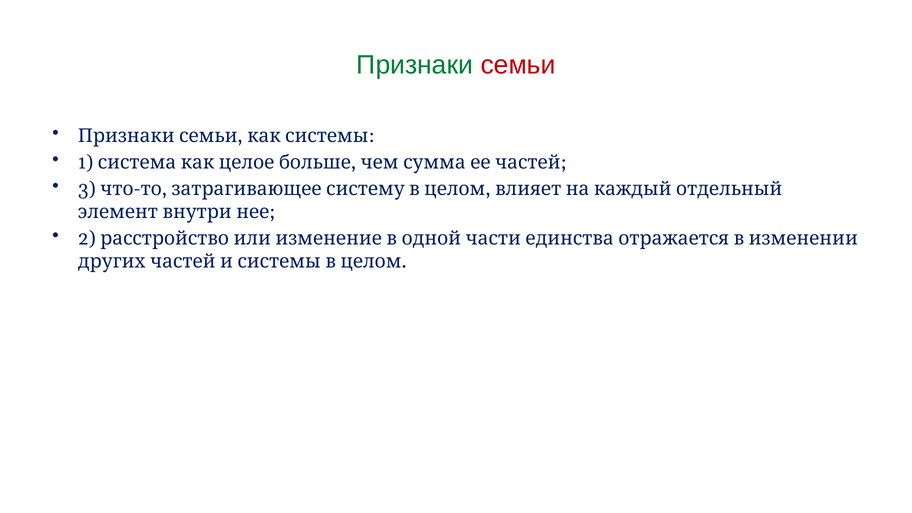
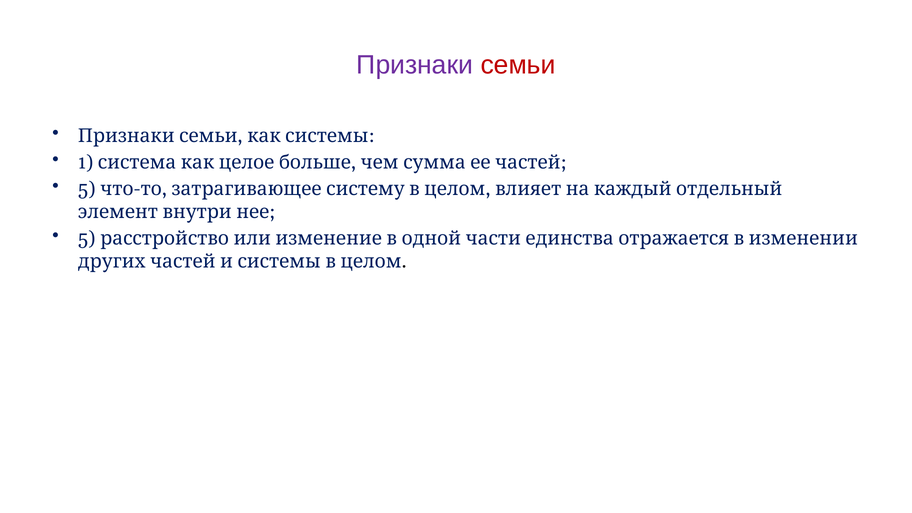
Признаки colour: green -> purple (415, 65)
3: 3 -> 5 (87, 189)
2: 2 -> 5 (87, 238)
